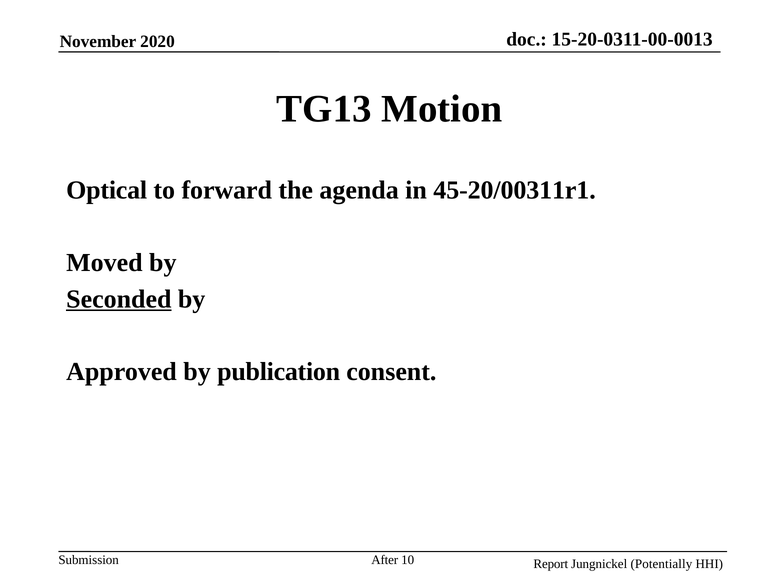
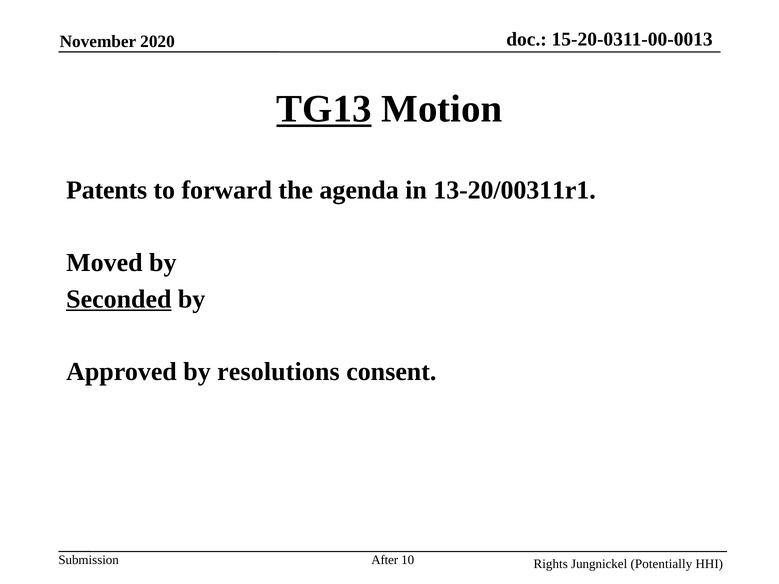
TG13 underline: none -> present (324, 109)
Optical: Optical -> Patents (107, 190)
45-20/00311r1: 45-20/00311r1 -> 13-20/00311r1 (515, 190)
publication: publication -> resolutions (278, 372)
Report: Report -> Rights (551, 564)
